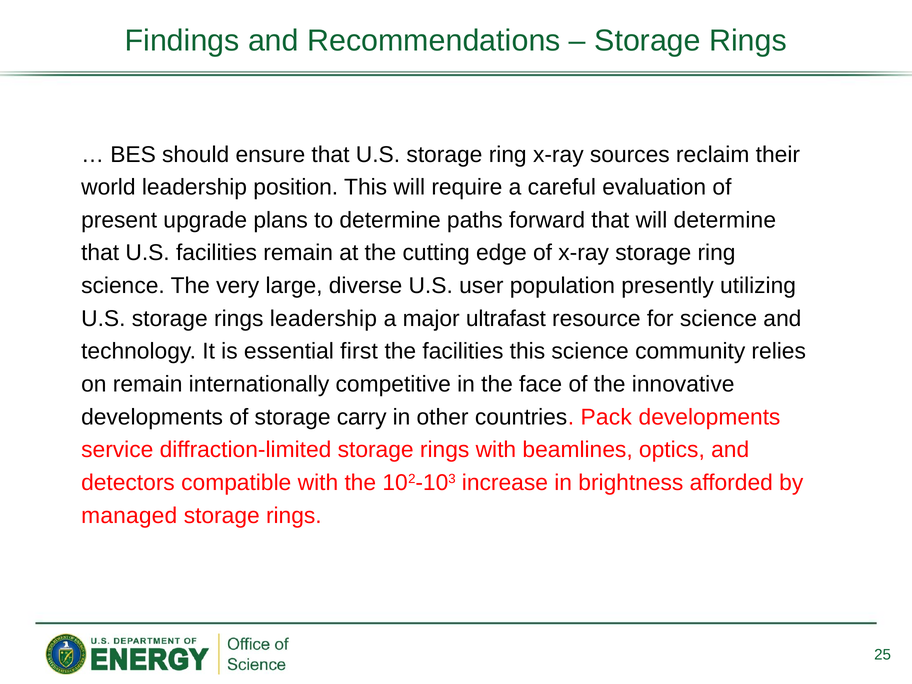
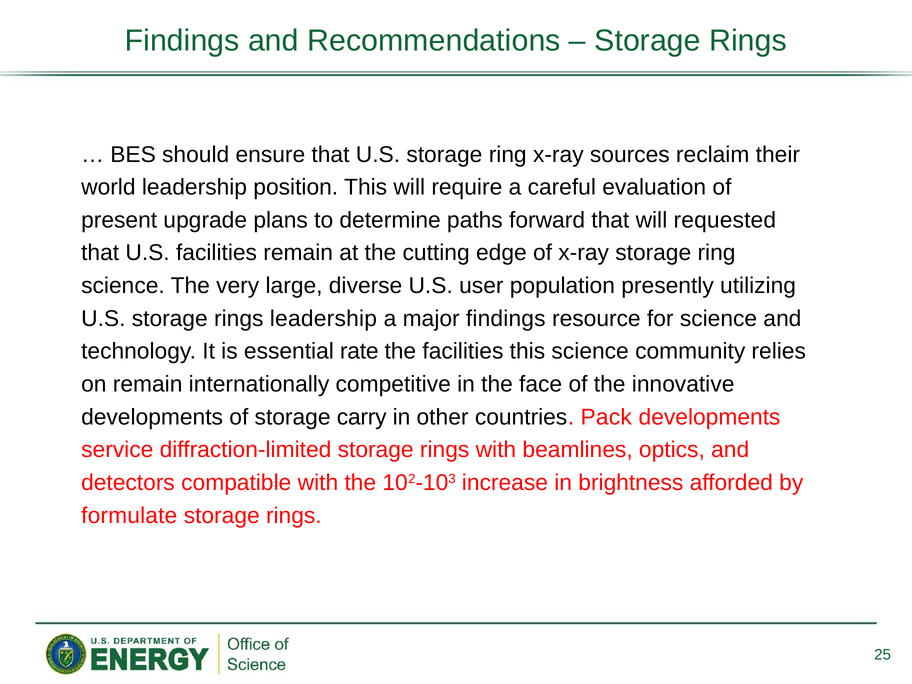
will determine: determine -> requested (725, 220)
major ultrafast: ultrafast -> findings (506, 319)
first: first -> rate (359, 351)
managed: managed -> formulate (129, 516)
